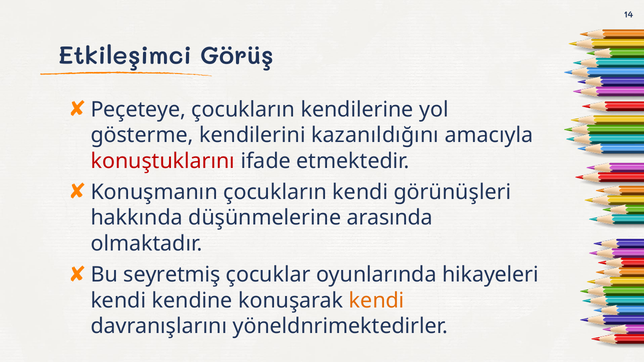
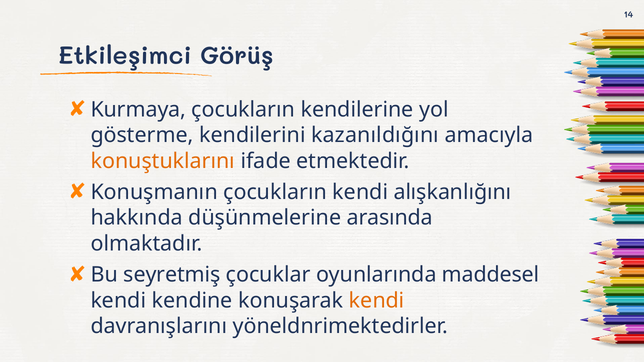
Peçeteye: Peçeteye -> Kurmaya (138, 110)
konuştuklarını colour: red -> orange (163, 161)
görünüşleri: görünüşleri -> alışkanlığını (452, 192)
hikayeleri: hikayeleri -> maddesel (491, 275)
